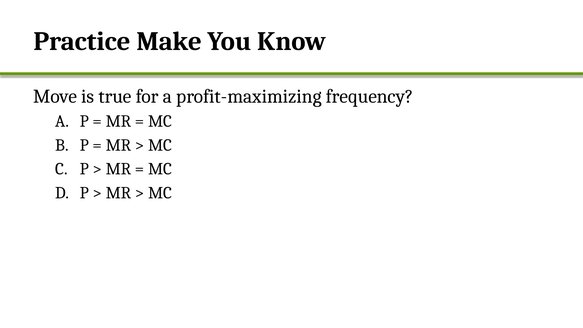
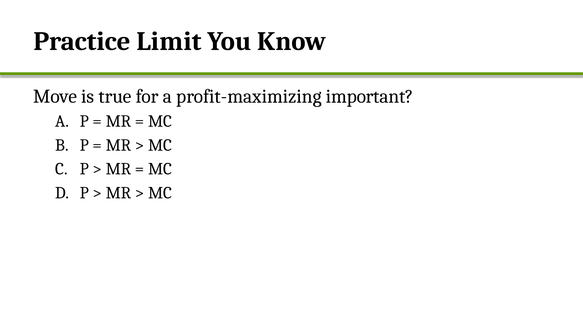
Make: Make -> Limit (169, 41)
frequency: frequency -> important (370, 96)
